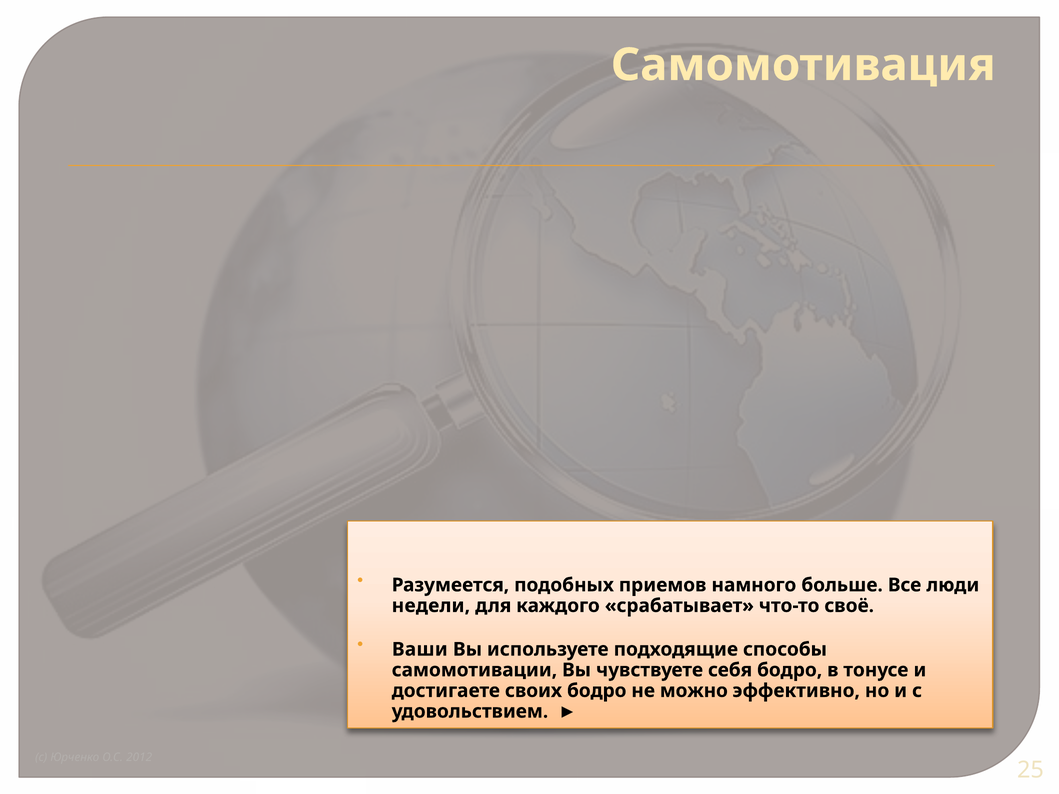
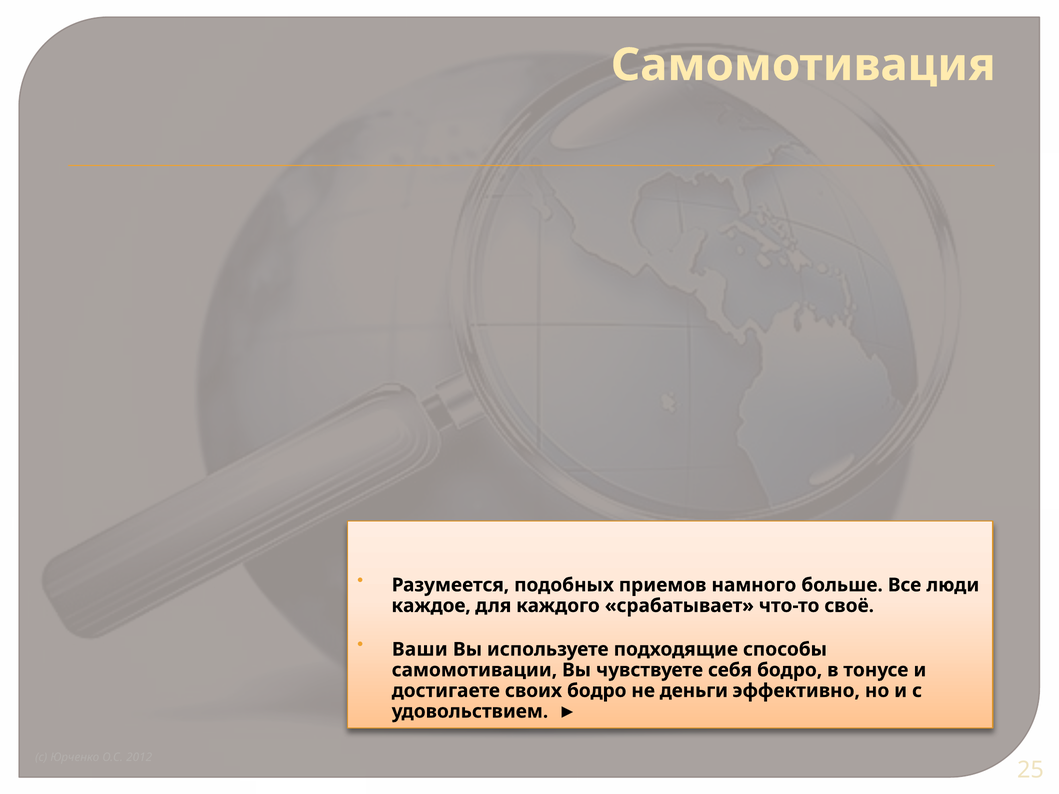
недели: недели -> каждое (431, 606)
можно: можно -> деньги (694, 691)
